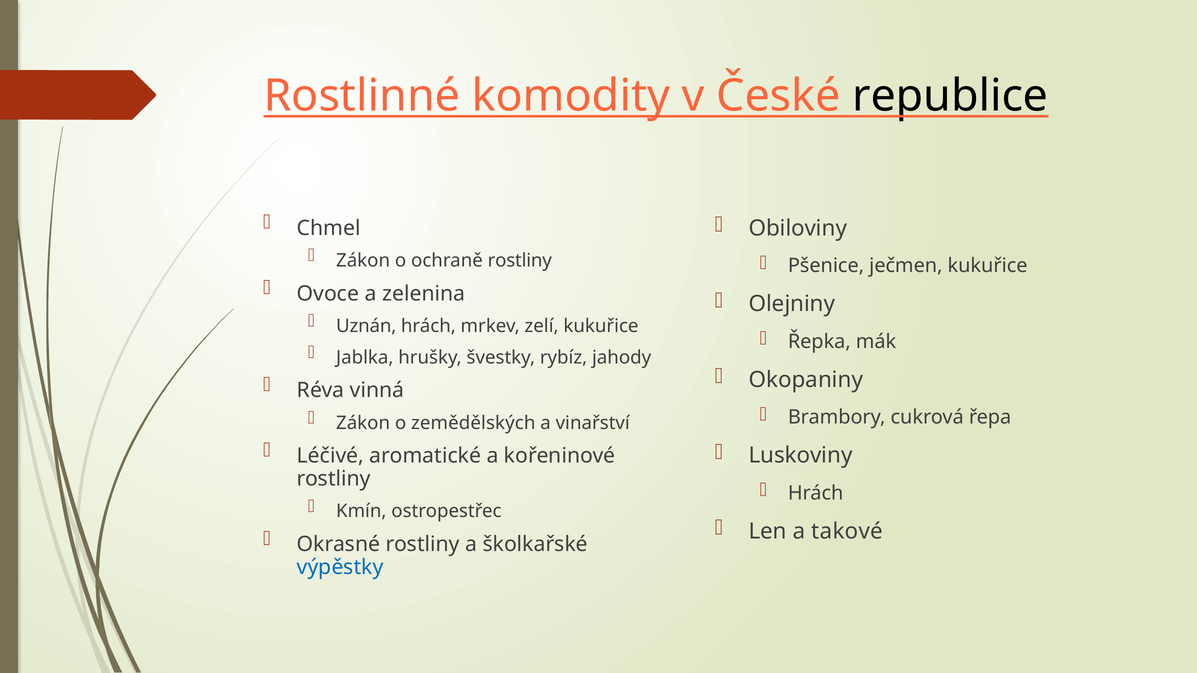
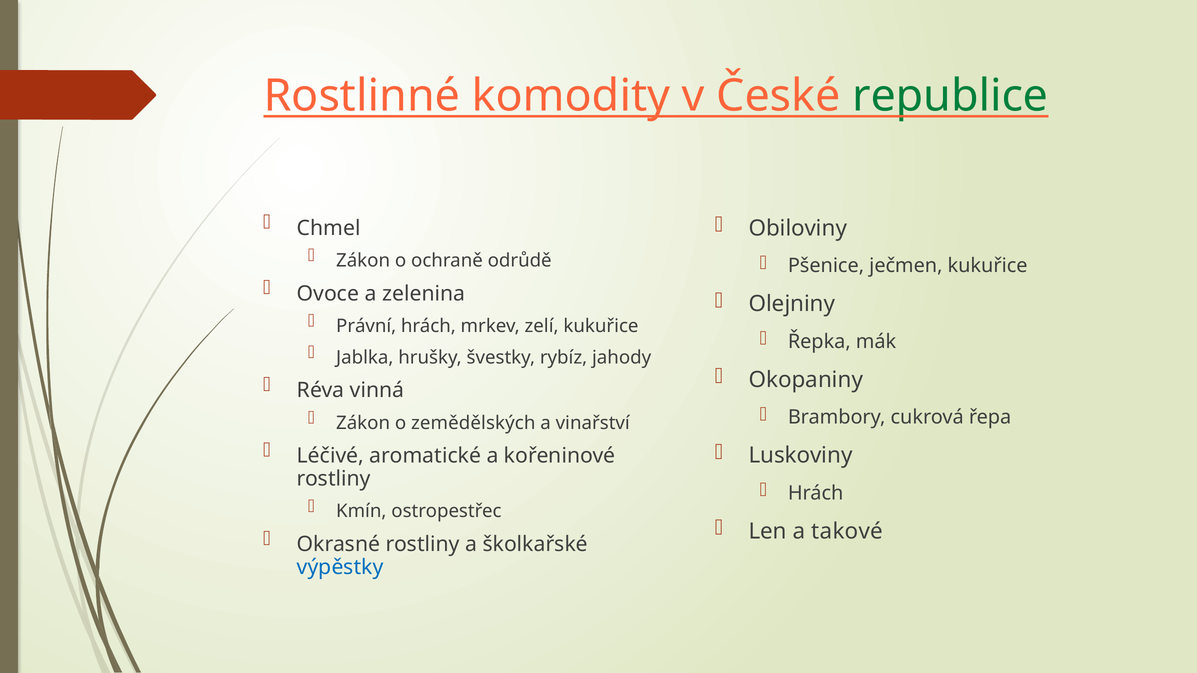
republice colour: black -> green (950, 96)
ochraně rostliny: rostliny -> odrůdě (520, 261)
Uznán: Uznán -> Právní (366, 326)
